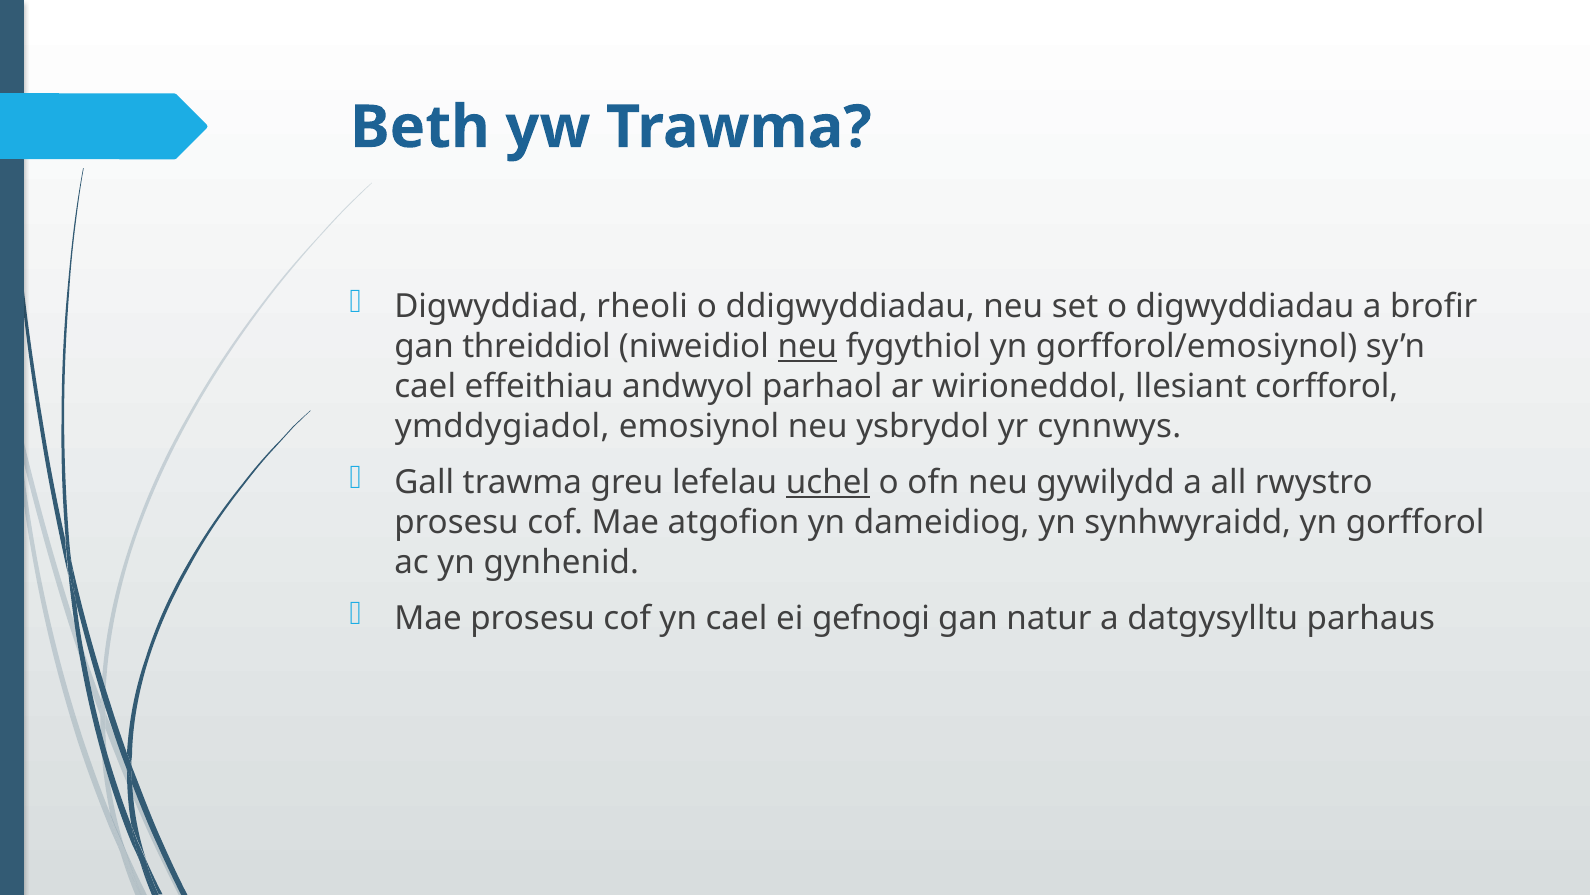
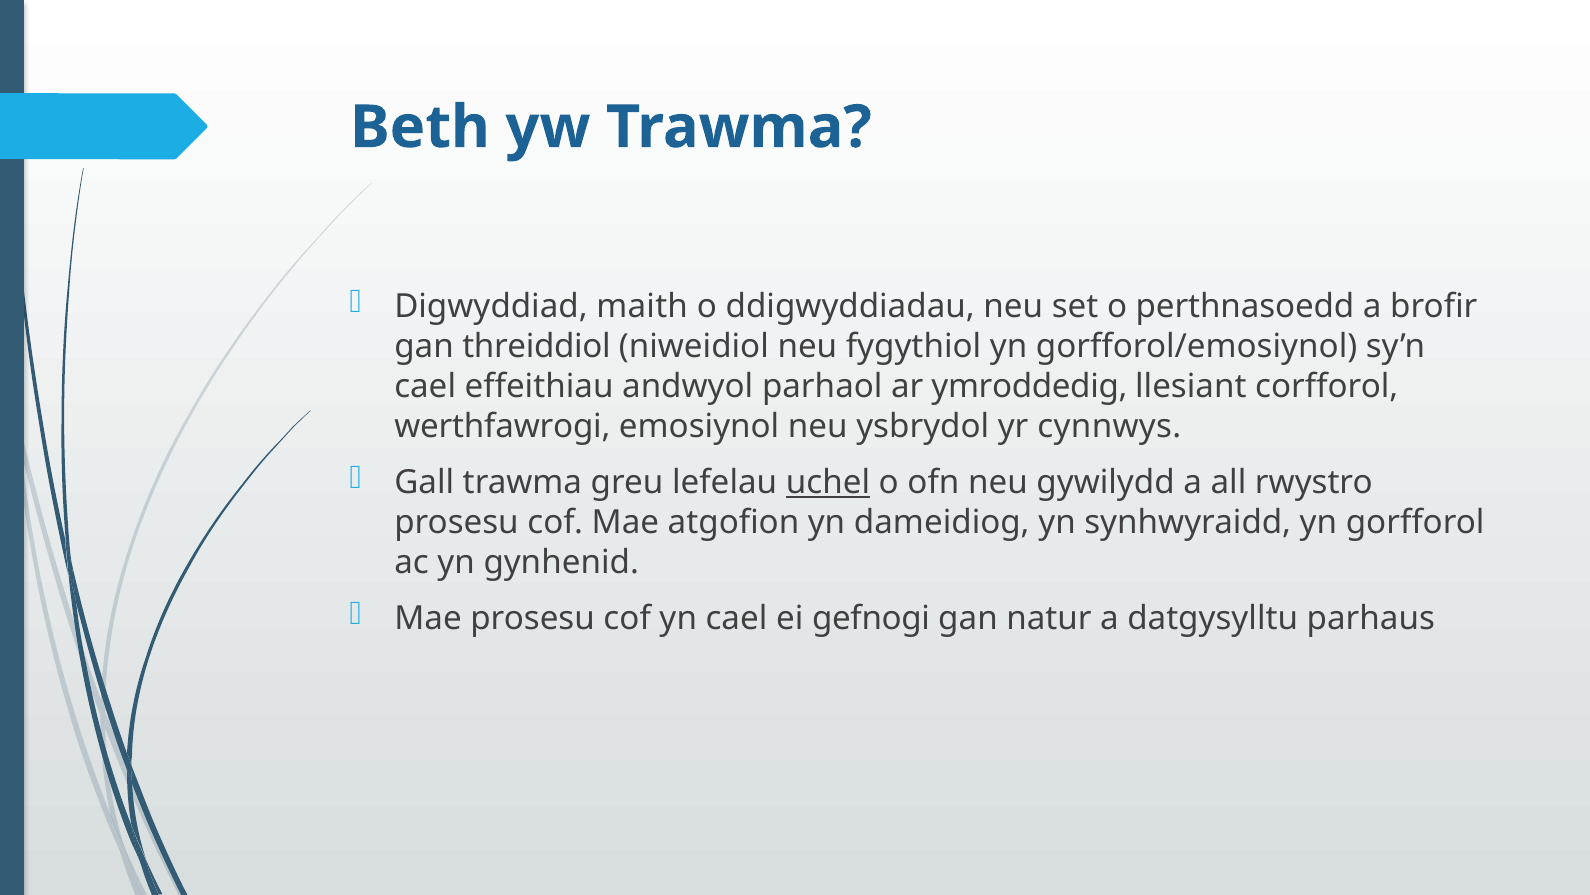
rheoli: rheoli -> maith (642, 306)
digwyddiadau: digwyddiadau -> perthnasoedd (1245, 306)
neu underline: present -> none (807, 346)
wirioneddol: wirioneddol -> ymroddedig (1029, 386)
ymddygiadol: ymddygiadol -> werthfawrogi (502, 426)
